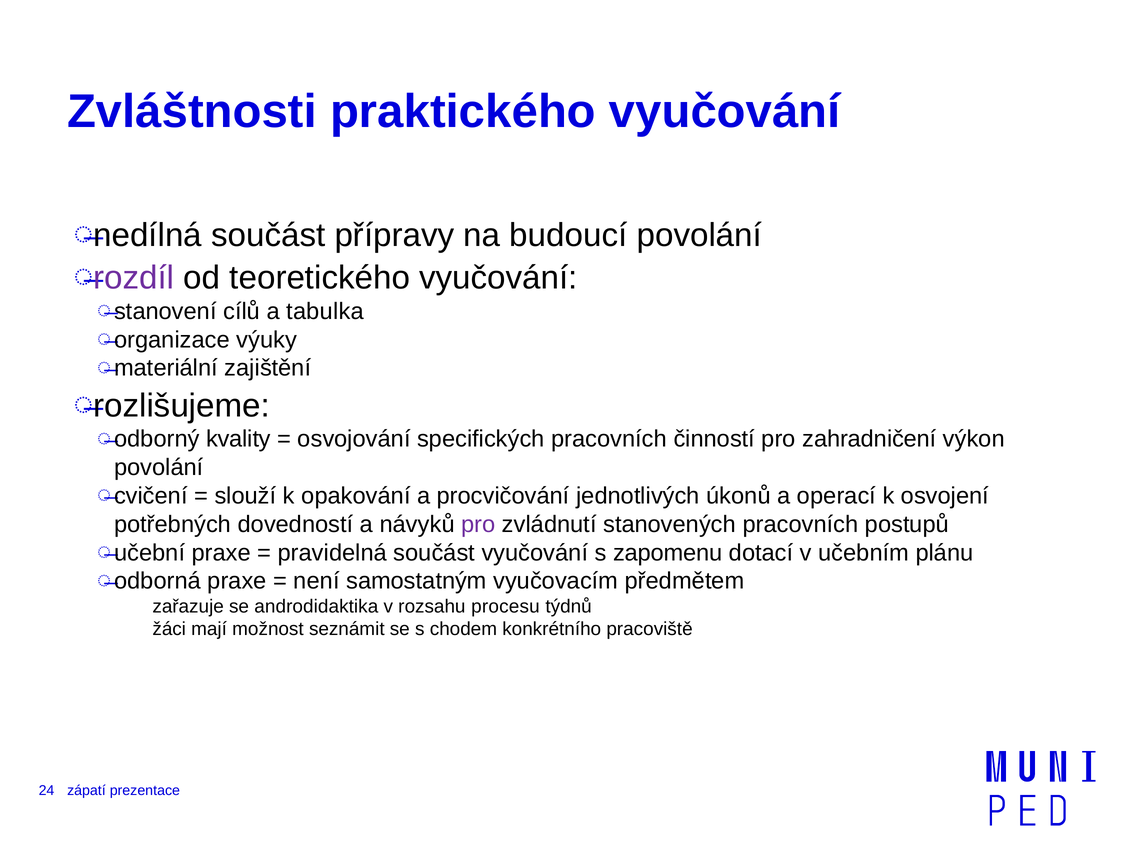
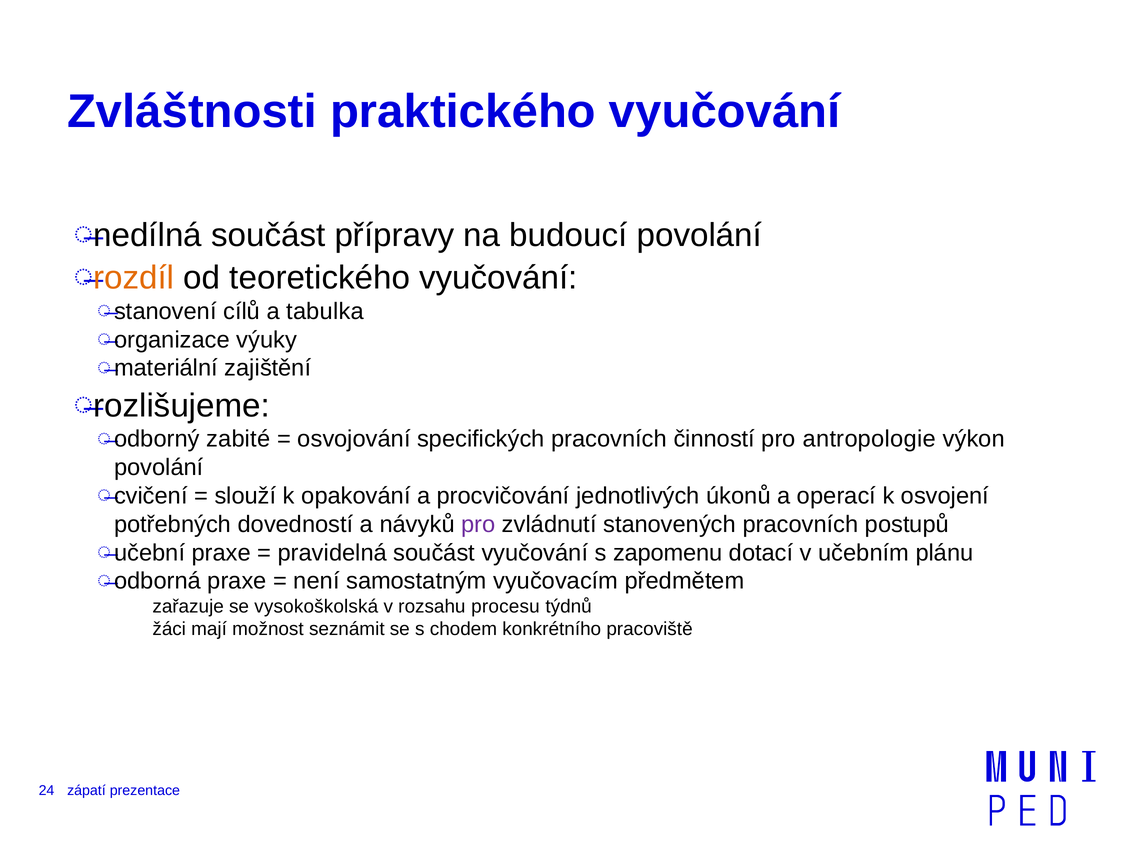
rozdíl colour: purple -> orange (134, 278)
kvality: kvality -> zabité (238, 440)
zahradničení: zahradničení -> antropologie (869, 440)
androdidaktika: androdidaktika -> vysokoškolská (316, 607)
